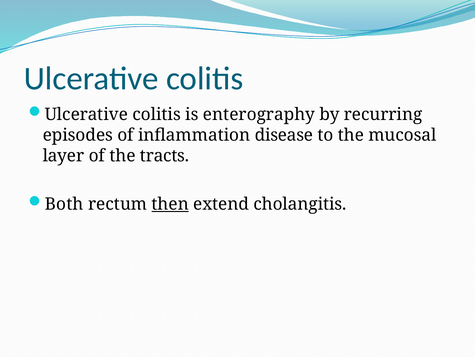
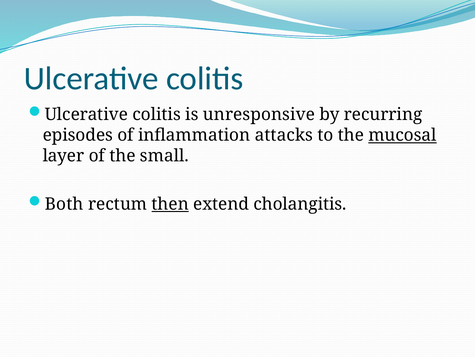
enterography: enterography -> unresponsive (259, 114)
disease: disease -> attacks (284, 135)
mucosal underline: none -> present (402, 135)
tracts: tracts -> small (164, 156)
